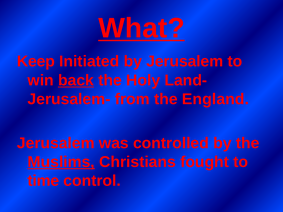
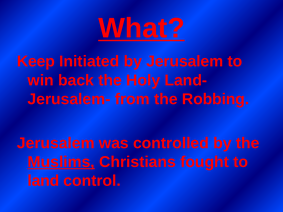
back underline: present -> none (76, 80)
England: England -> Robbing (216, 99)
time: time -> land (43, 181)
